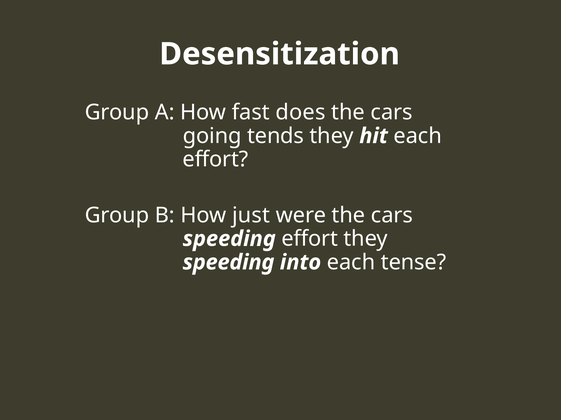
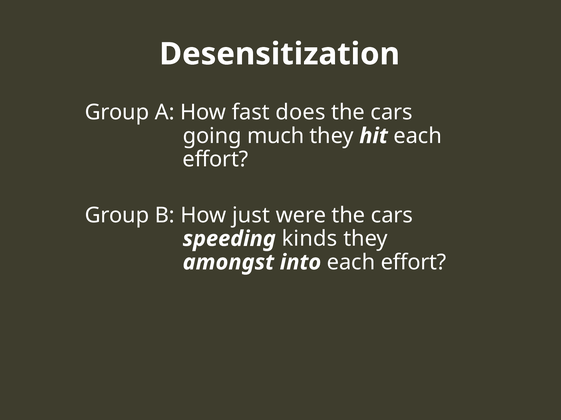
tends: tends -> much (276, 136)
speeding effort: effort -> kinds (309, 239)
speeding: speeding -> amongst (228, 263)
into each tense: tense -> effort (414, 263)
